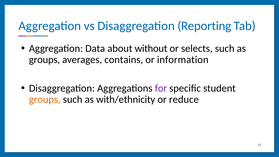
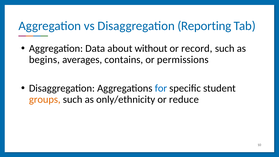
selects: selects -> record (197, 48)
groups: groups -> begins (44, 60)
information: information -> permissions (183, 60)
for colour: purple -> blue (161, 88)
with/ethnicity: with/ethnicity -> only/ethnicity (126, 99)
